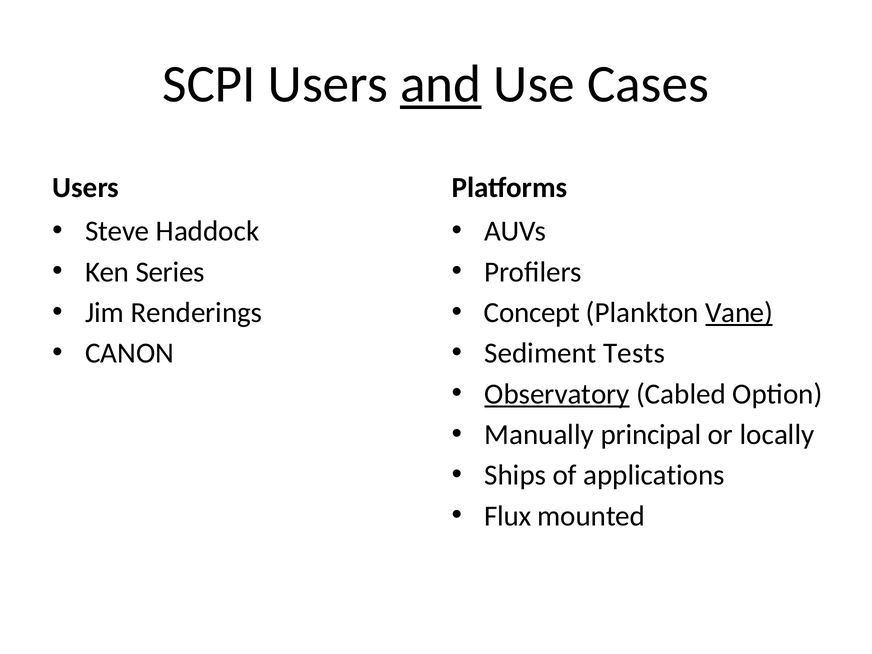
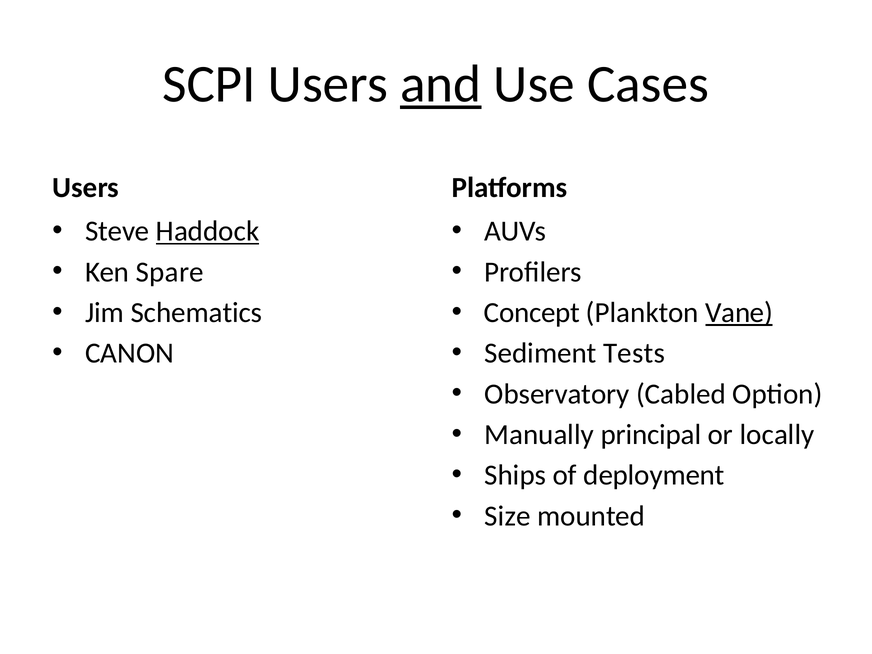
Haddock underline: none -> present (208, 231)
Series: Series -> Spare (170, 272)
Renderings: Renderings -> Schematics (196, 313)
Observatory underline: present -> none (557, 394)
applications: applications -> deployment (654, 475)
Flux: Flux -> Size (507, 516)
